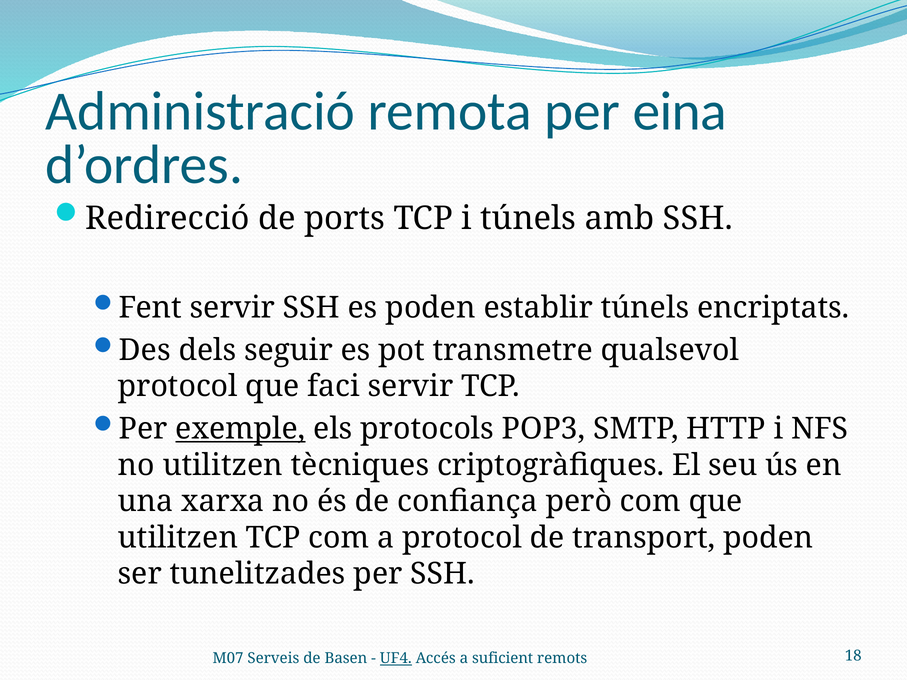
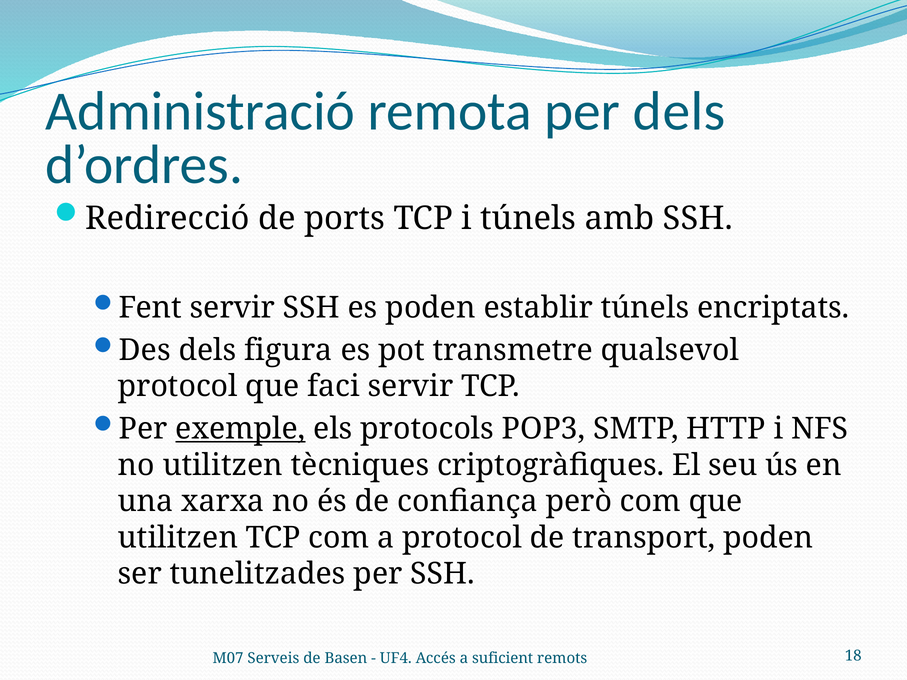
per eina: eina -> dels (679, 112)
seguir: seguir -> figura (288, 350)
UF4 underline: present -> none (396, 659)
